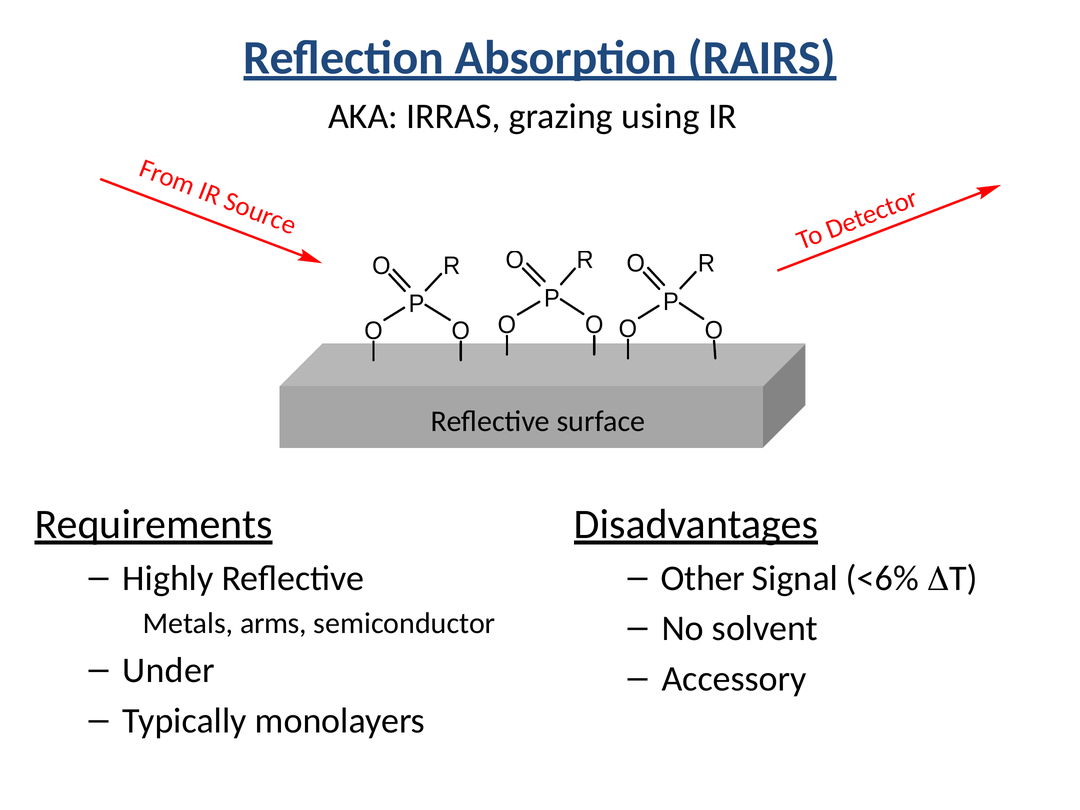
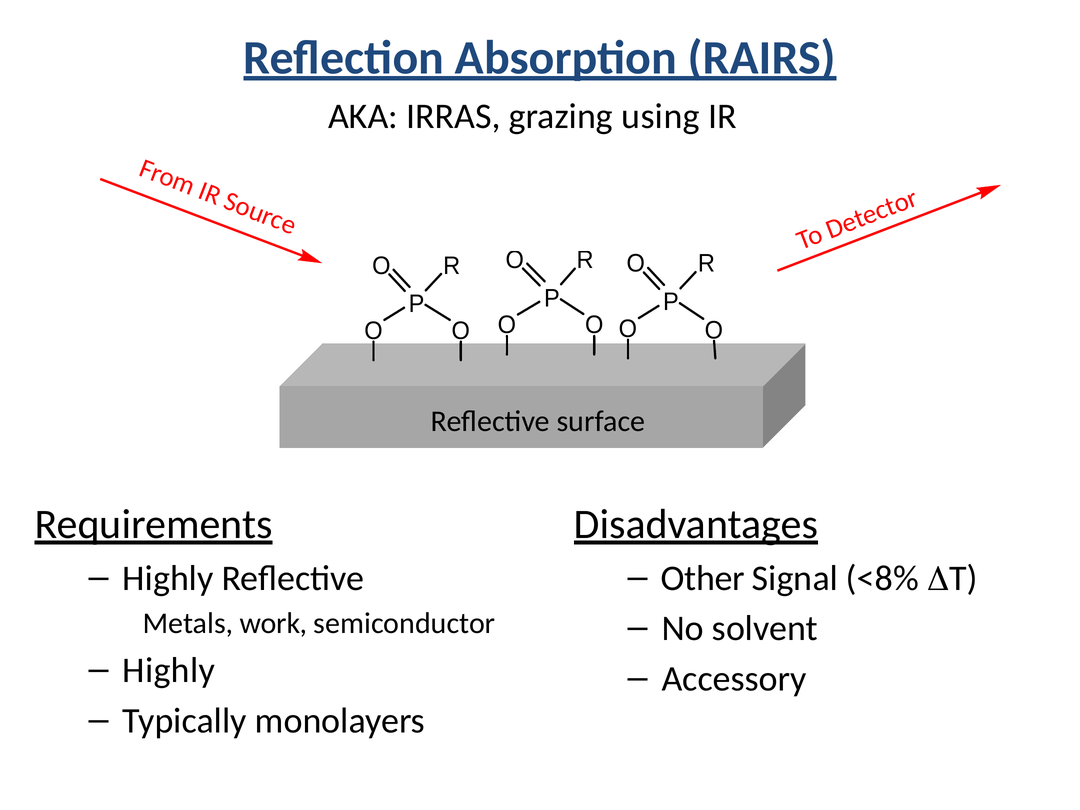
<6%: <6% -> <8% (882, 578)
arms: arms -> work (274, 623)
Under: Under -> Highly (169, 671)
